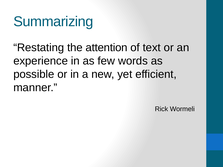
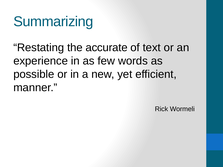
attention: attention -> accurate (107, 48)
